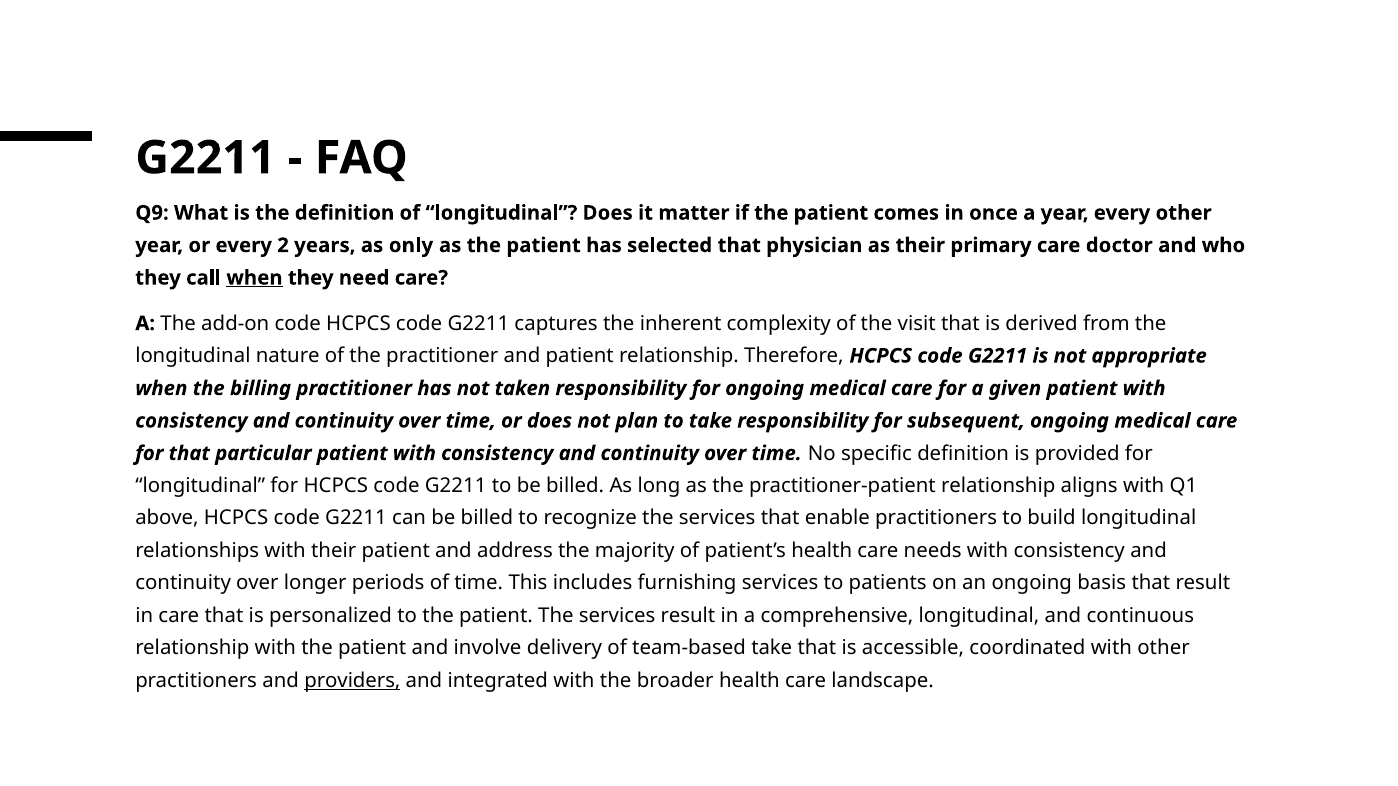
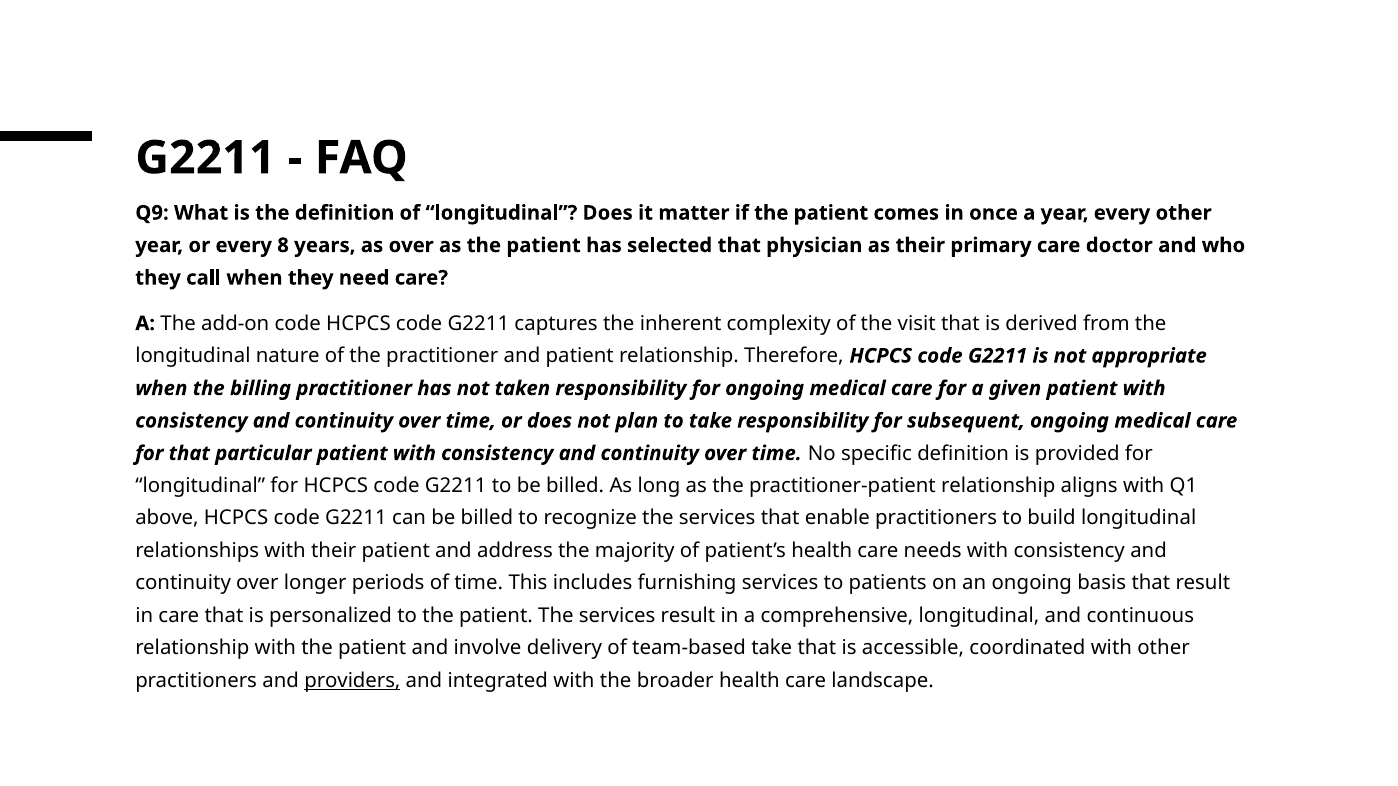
2: 2 -> 8 (283, 245)
as only: only -> over (411, 245)
when underline: present -> none (255, 278)
